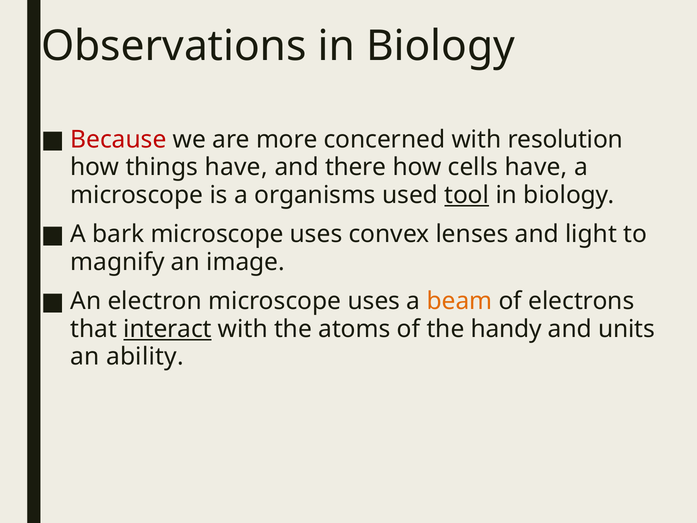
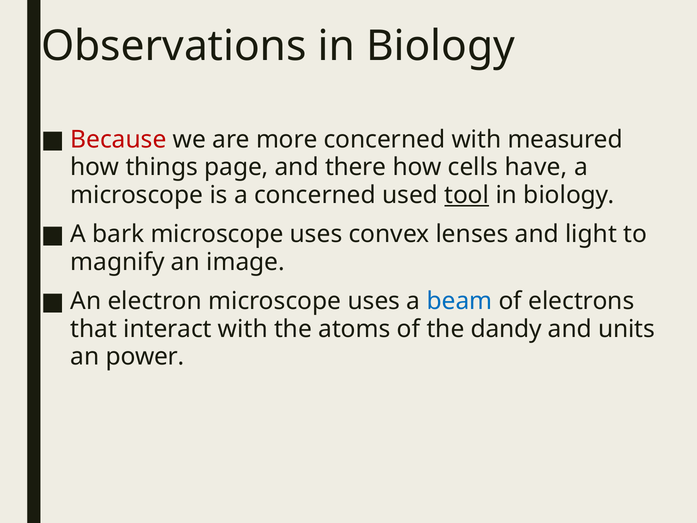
resolution: resolution -> measured (565, 139)
things have: have -> page (236, 167)
a organisms: organisms -> concerned (315, 195)
beam colour: orange -> blue (459, 301)
interact underline: present -> none (168, 329)
handy: handy -> dandy (506, 329)
ability: ability -> power (145, 356)
